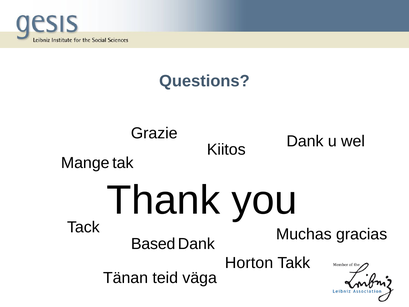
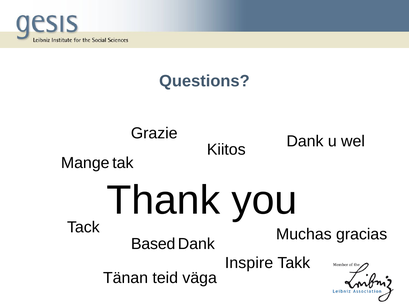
Horton: Horton -> Inspire (249, 263)
